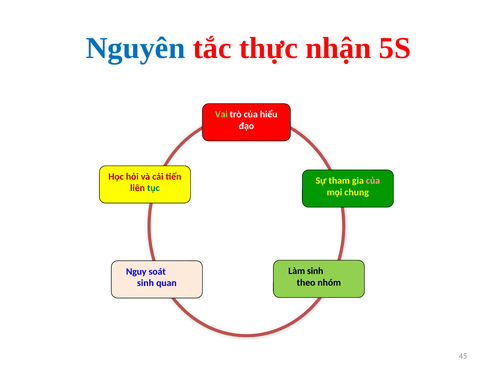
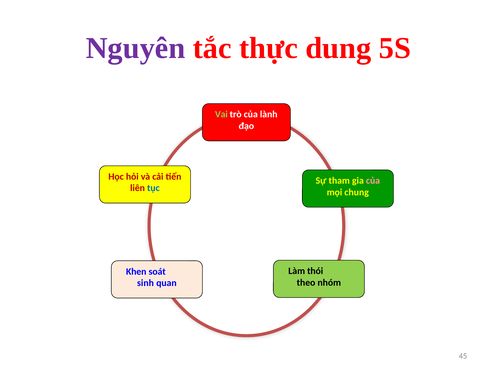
Nguyên colour: blue -> purple (135, 48)
nhận: nhận -> dung (338, 48)
hiểu: hiểu -> lành (269, 114)
tục colour: green -> blue (153, 188)
Làm sinh: sinh -> thói (315, 271)
Nguy: Nguy -> Khen (136, 271)
